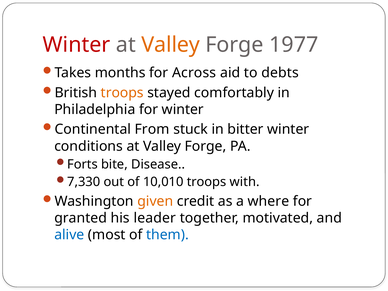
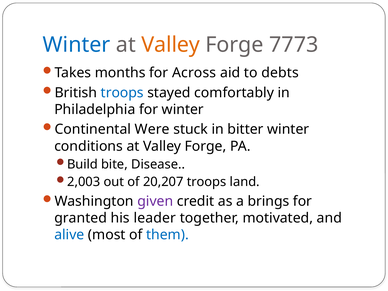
Winter colour: red -> blue (77, 45)
1977: 1977 -> 7773 (294, 45)
troops colour: orange -> blue (122, 93)
From: From -> Were (152, 129)
Forts: Forts -> Build (82, 164)
7,330: 7,330 -> 2,003 (84, 182)
10,010: 10,010 -> 20,207 (163, 182)
with: with -> land (245, 182)
given colour: orange -> purple (155, 201)
where: where -> brings (268, 201)
